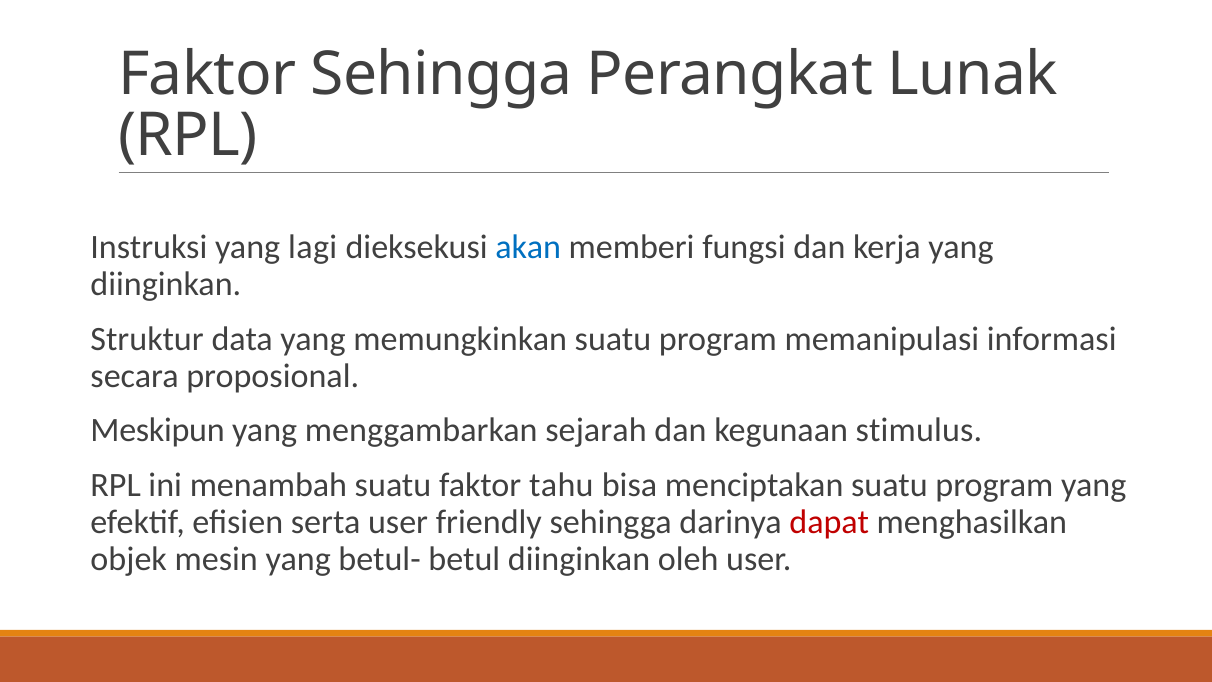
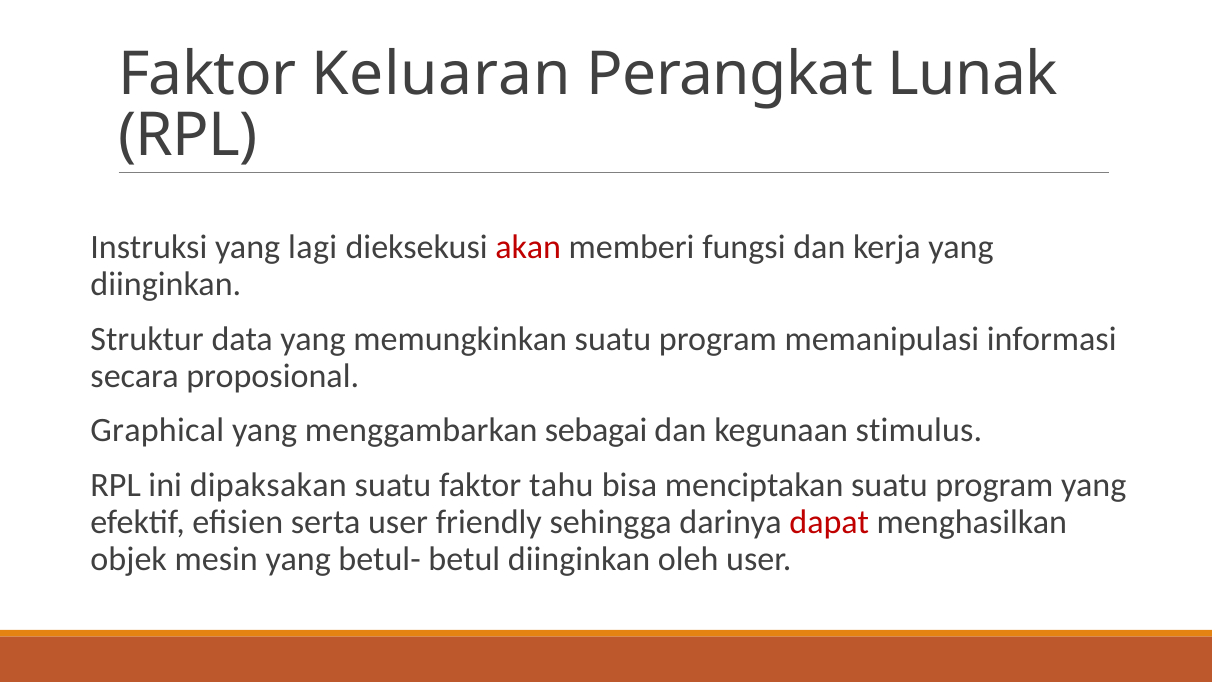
Faktor Sehingga: Sehingga -> Keluaran (441, 74)
akan colour: blue -> red (528, 248)
Meskipun: Meskipun -> Graphical (157, 430)
sejarah: sejarah -> sebagai (596, 430)
menambah: menambah -> dipaksakan (268, 485)
